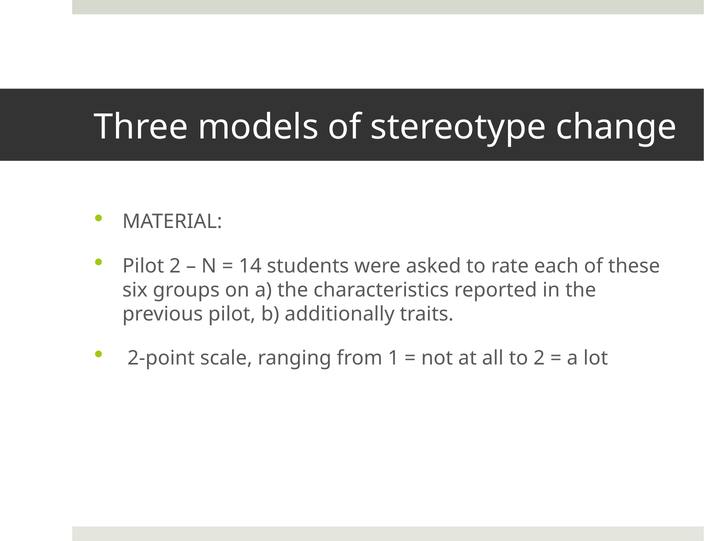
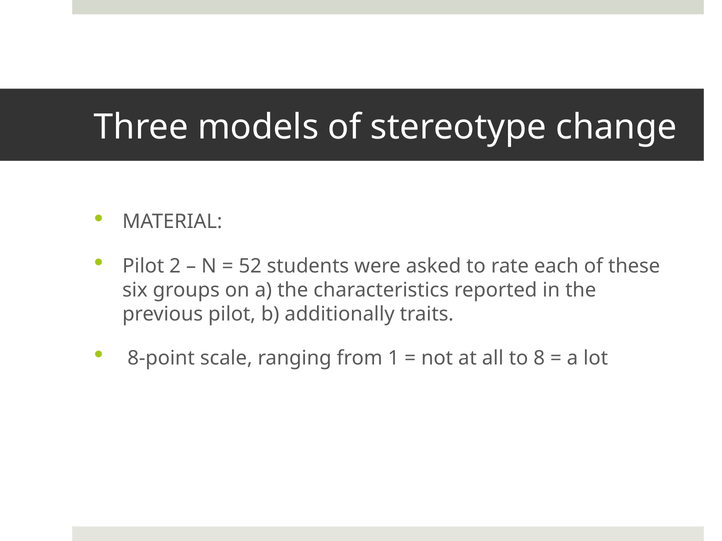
14: 14 -> 52 (250, 266)
2-point: 2-point -> 8-point (161, 358)
to 2: 2 -> 8 (539, 358)
